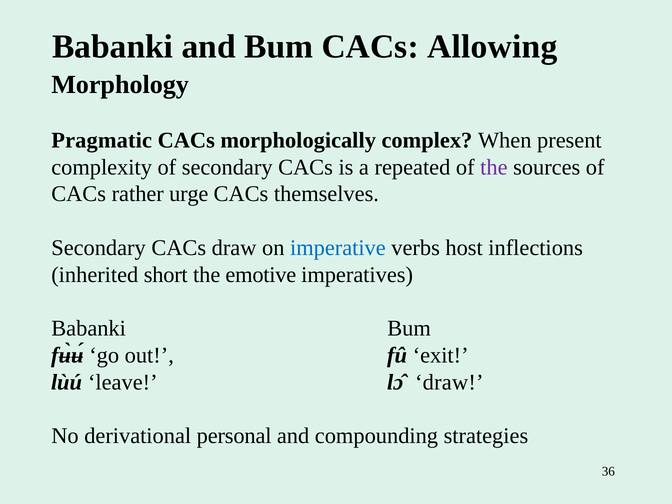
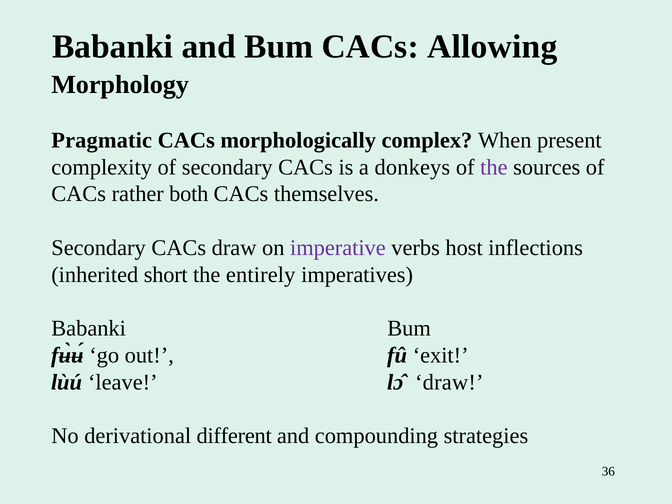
repeated: repeated -> donkeys (412, 167)
urge: urge -> both (189, 194)
imperative colour: blue -> purple (338, 248)
emotive: emotive -> entirely (261, 275)
personal: personal -> different (234, 436)
